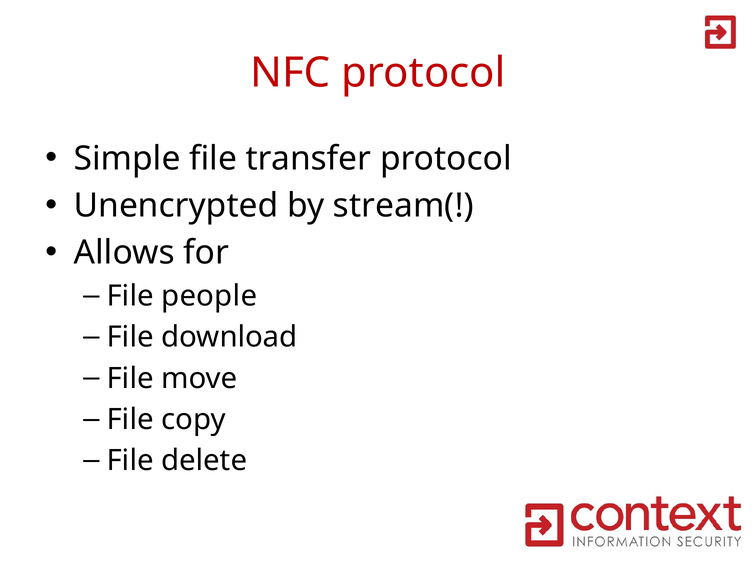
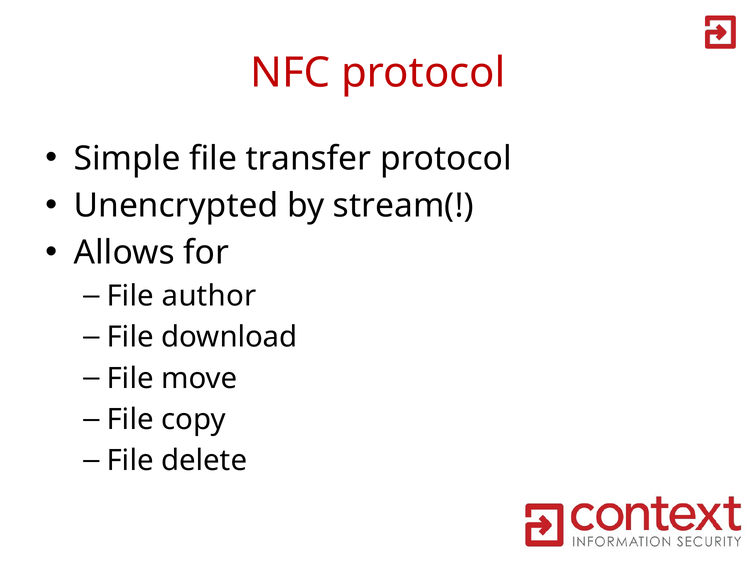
people: people -> author (209, 296)
